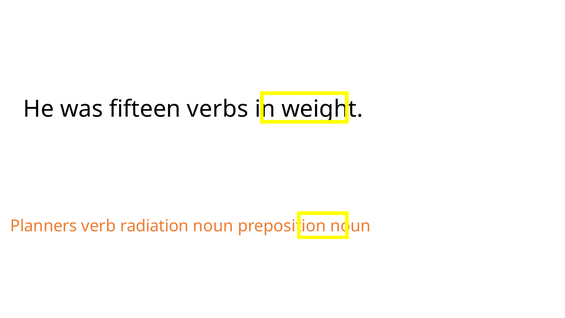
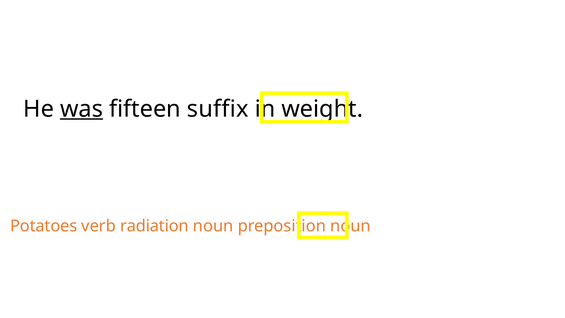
was underline: none -> present (82, 109)
verbs: verbs -> suffix (218, 109)
Planners: Planners -> Potatoes (44, 226)
